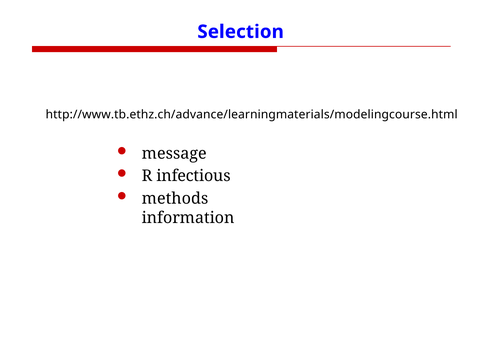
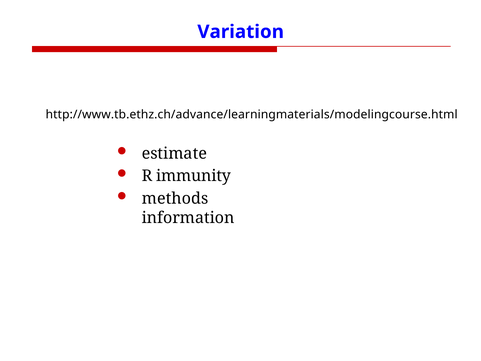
Selection: Selection -> Variation (241, 32)
message: message -> estimate (174, 153)
infectious: infectious -> immunity (194, 176)
